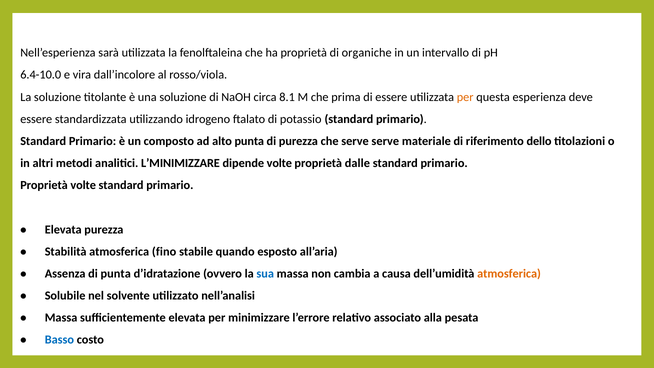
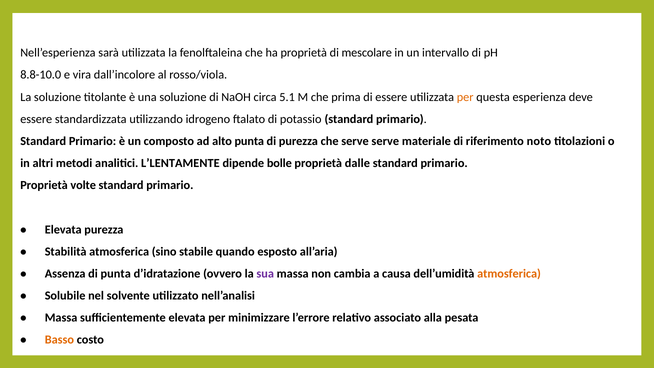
organiche: organiche -> mescolare (367, 53)
6.4-10.0: 6.4-10.0 -> 8.8-10.0 (41, 75)
8.1: 8.1 -> 5.1 (287, 97)
dello: dello -> noto (539, 141)
L’MINIMIZZARE: L’MINIMIZZARE -> L’LENTAMENTE (180, 163)
dipende volte: volte -> bolle (279, 163)
fino: fino -> sino (164, 251)
sua colour: blue -> purple (265, 274)
Basso colour: blue -> orange (59, 340)
